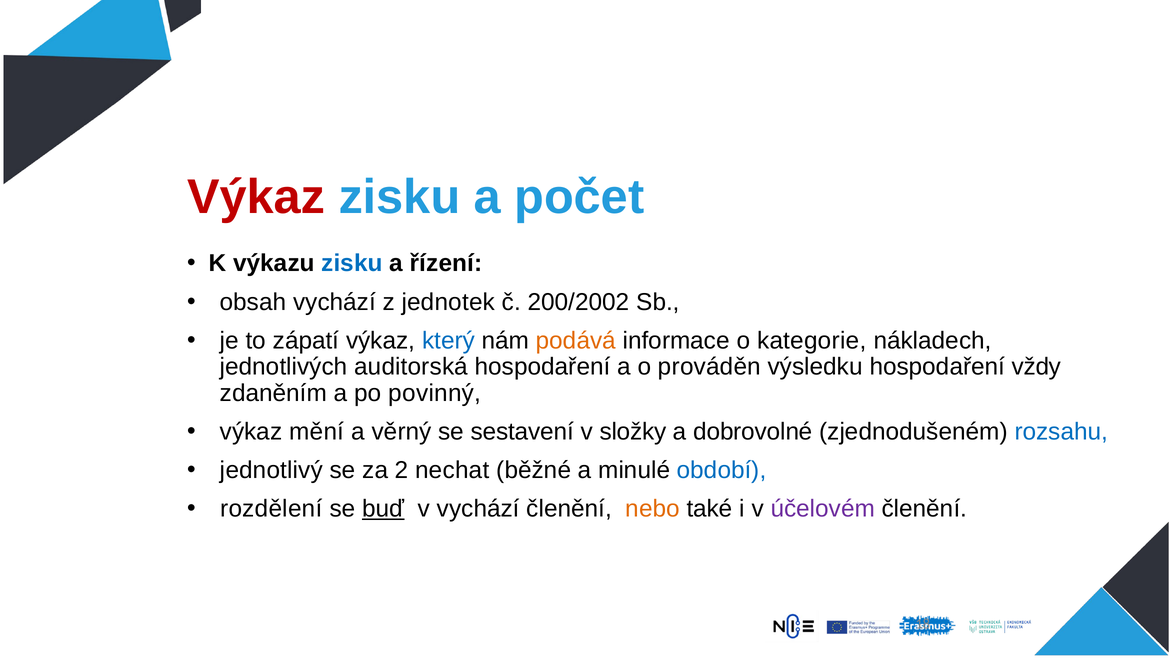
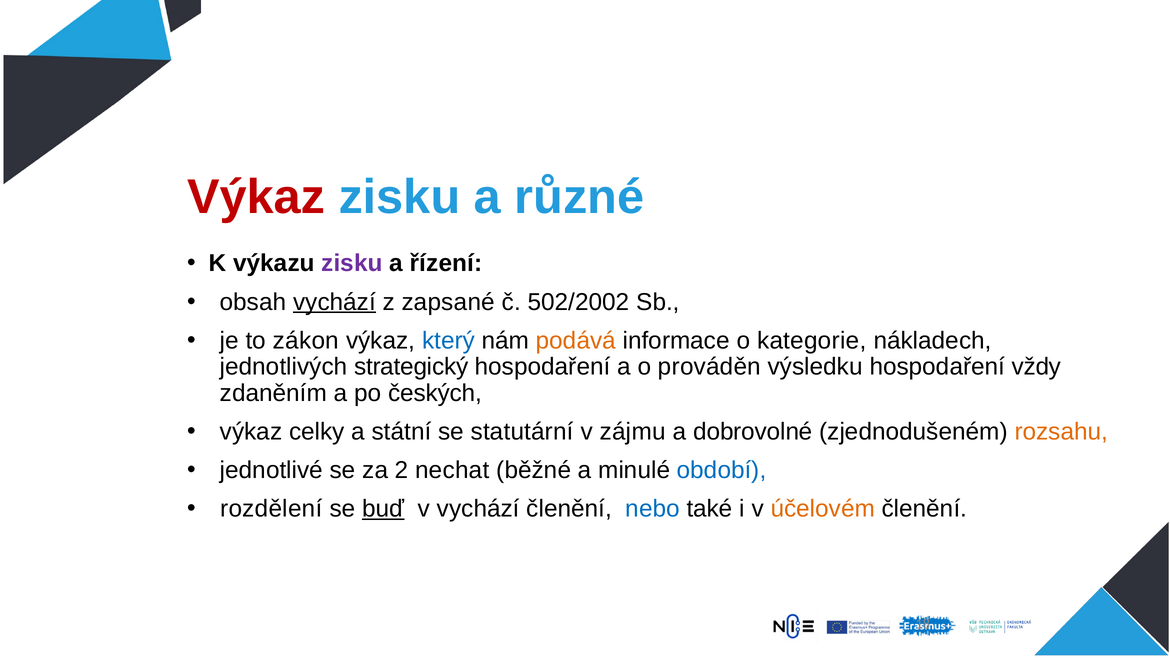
počet: počet -> různé (579, 197)
zisku colour: blue -> purple (352, 263)
vychází underline: none -> present (335, 302)
jednotek: jednotek -> zapsané (448, 302)
200/2002: 200/2002 -> 502/2002 (579, 302)
zápatí: zápatí -> zákon (306, 341)
auditorská: auditorská -> strategický (411, 367)
povinný: povinný -> českých (435, 393)
mění: mění -> celky (317, 432)
věrný: věrný -> státní (402, 432)
sestavení: sestavení -> statutární (522, 432)
složky: složky -> zájmu (633, 432)
rozsahu colour: blue -> orange (1061, 432)
jednotlivý: jednotlivý -> jednotlivé (271, 470)
nebo colour: orange -> blue (653, 509)
účelovém colour: purple -> orange (823, 509)
